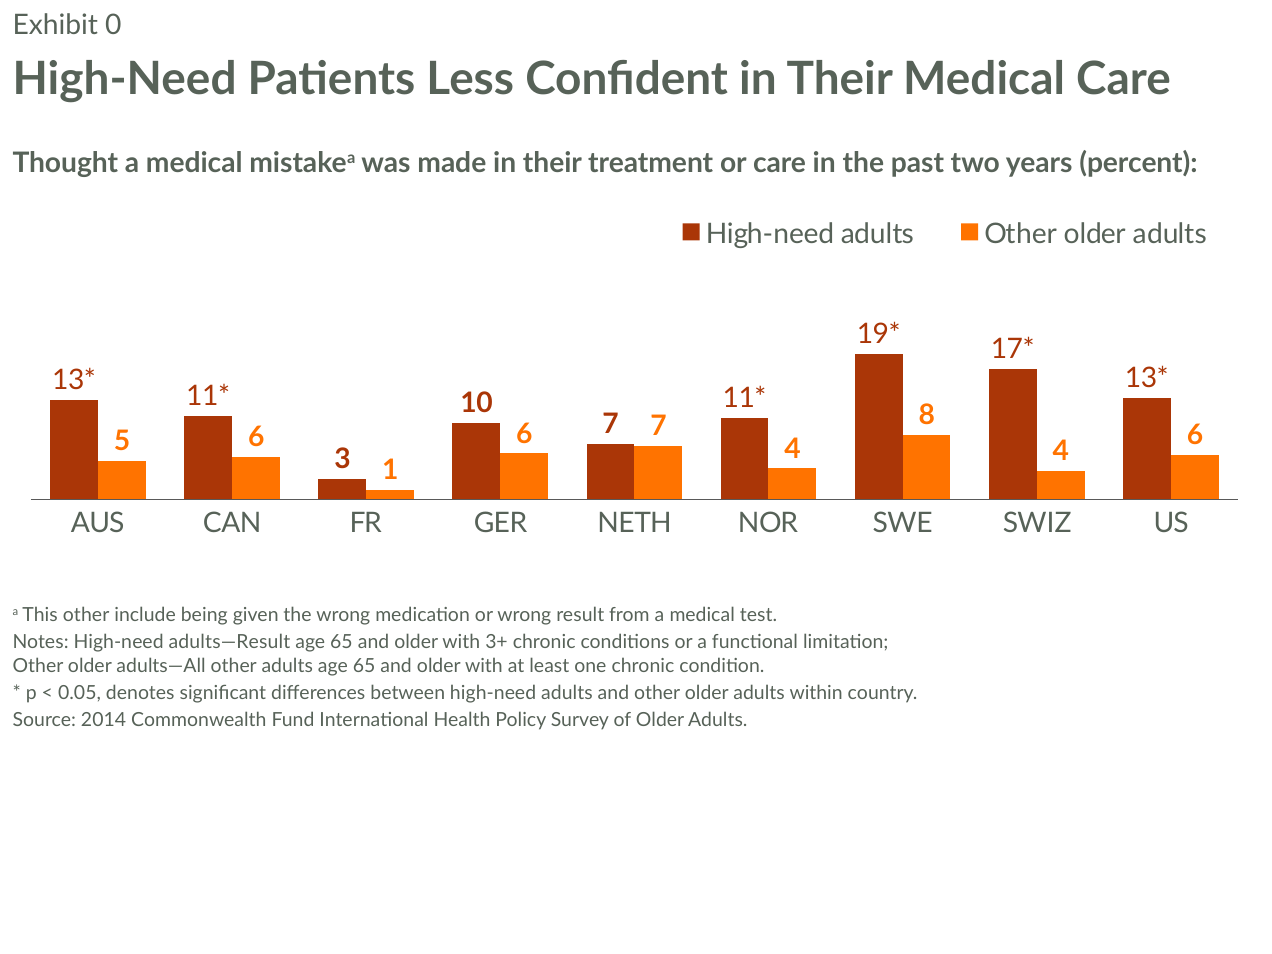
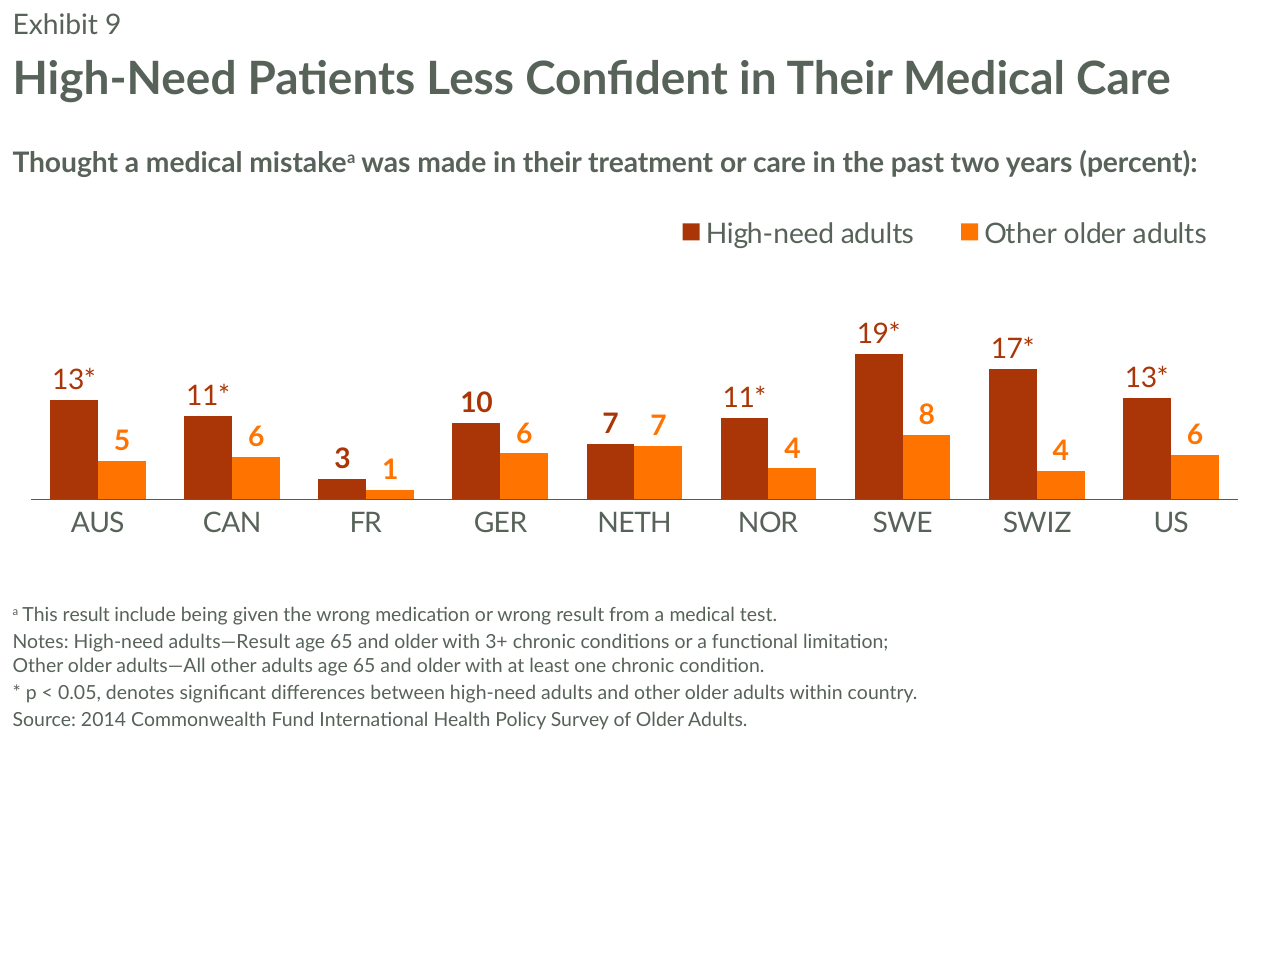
0: 0 -> 9 (113, 25)
This other: other -> result (86, 615)
